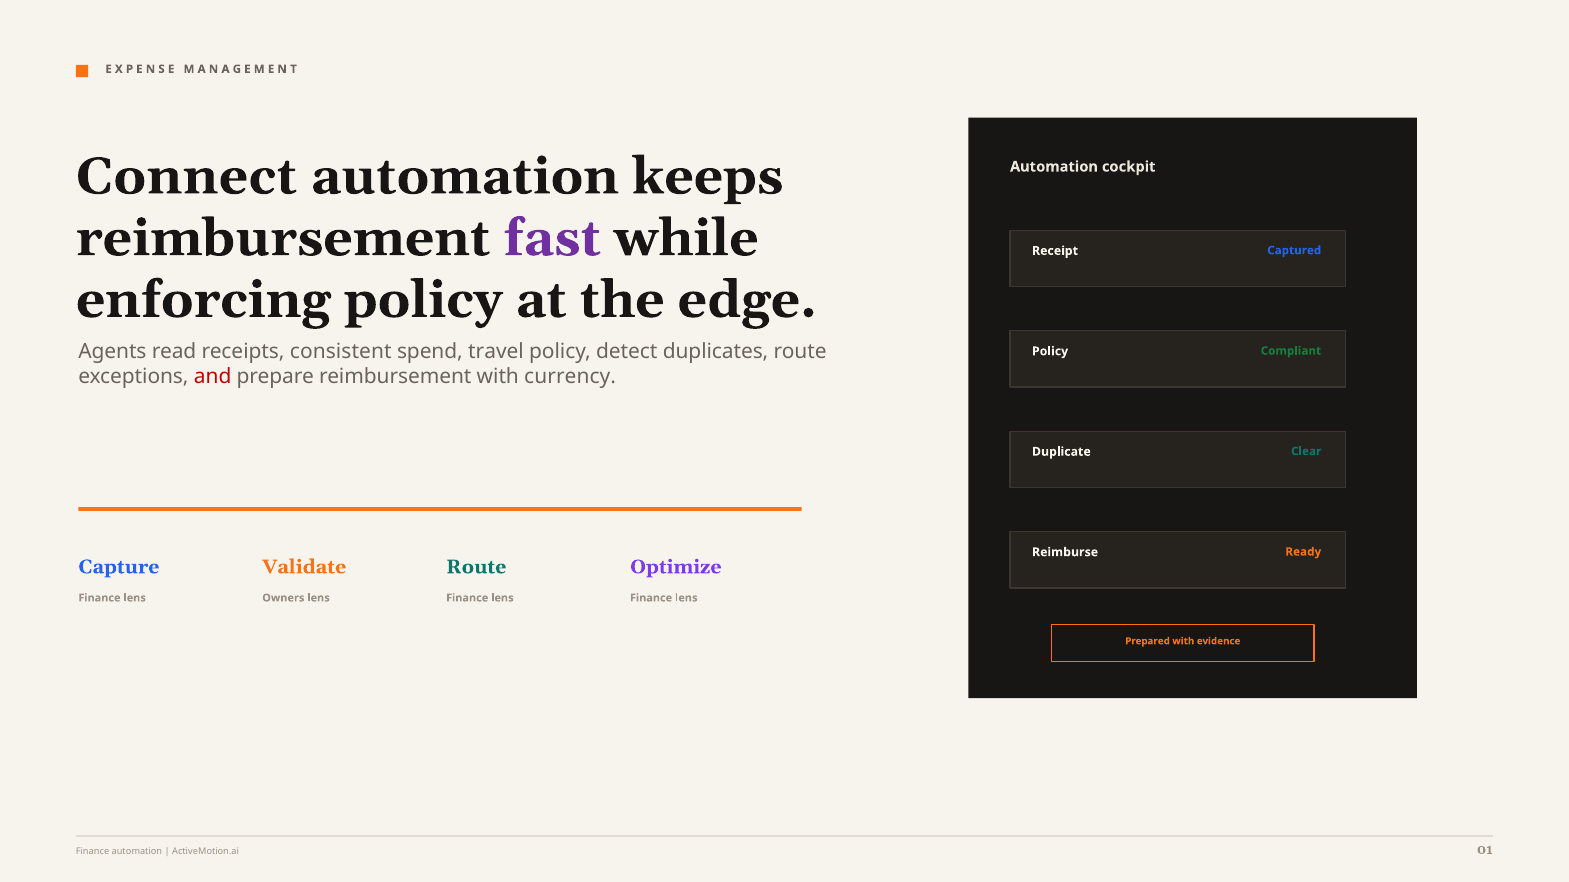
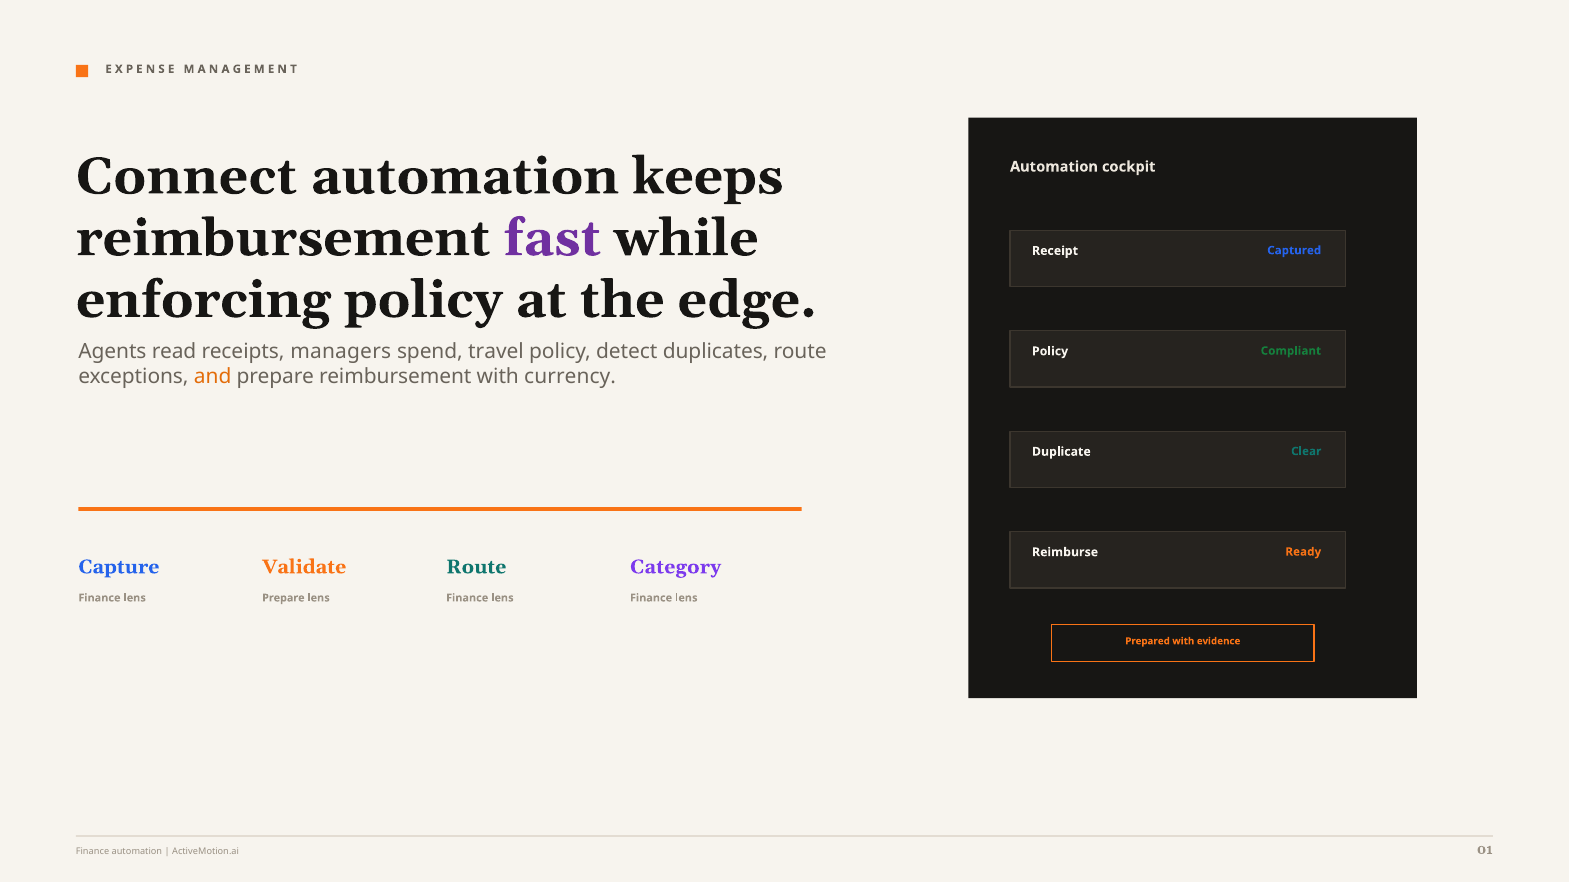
consistent: consistent -> managers (341, 352)
and colour: red -> orange (213, 377)
Optimize: Optimize -> Category (676, 567)
Owners: Owners -> Prepare (283, 598)
